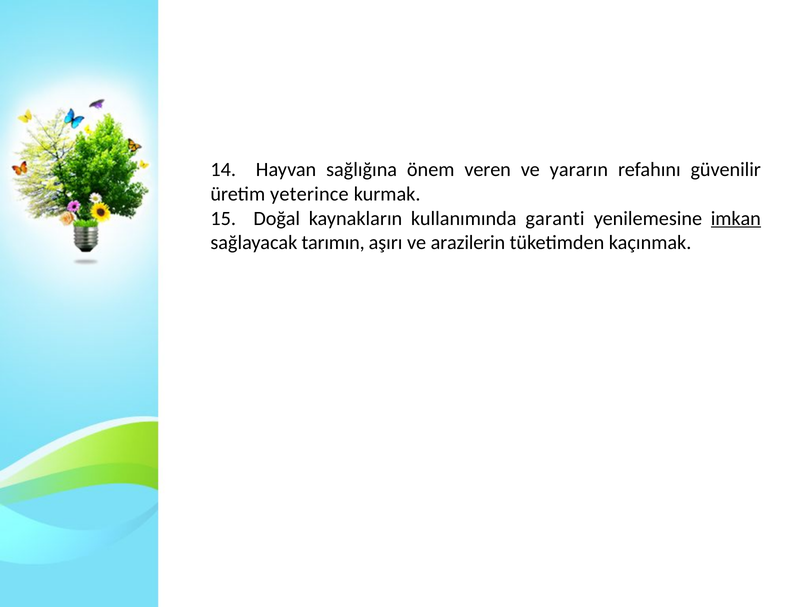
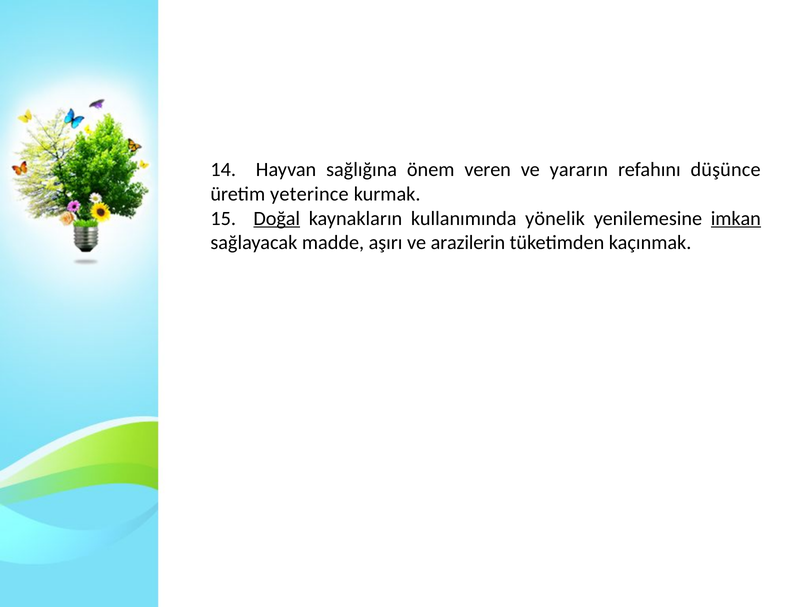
güvenilir: güvenilir -> düşünce (726, 170)
Doğal underline: none -> present (277, 219)
garanti: garanti -> yönelik (555, 219)
tarımın: tarımın -> madde (333, 243)
